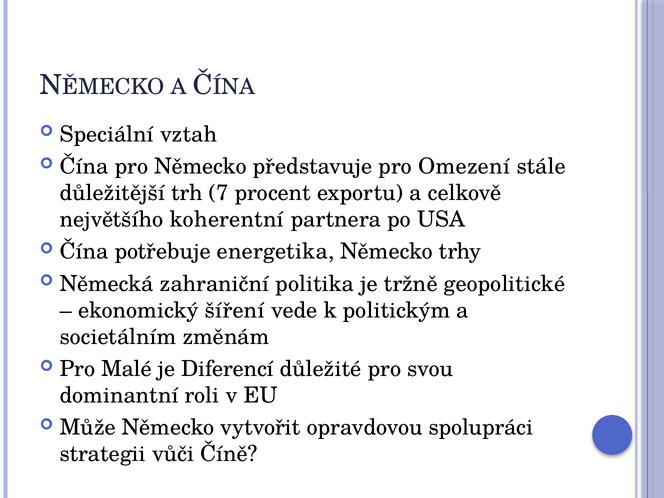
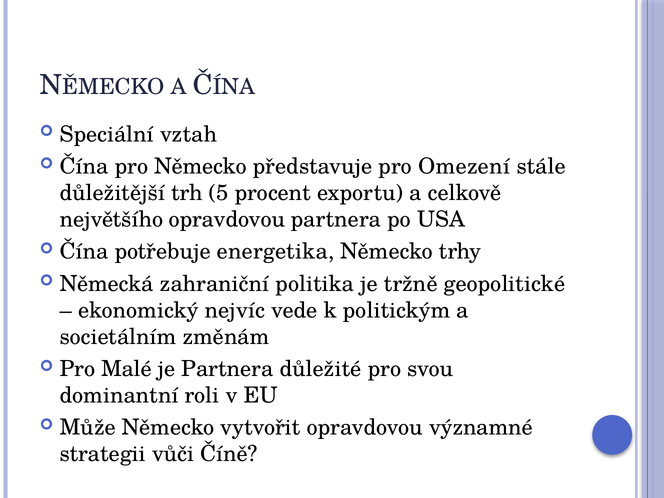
7: 7 -> 5 (218, 193)
největšího koherentní: koherentní -> opravdovou (227, 220)
šíření: šíření -> nejvíc (235, 310)
je Diferencí: Diferencí -> Partnera (227, 369)
spolupráci: spolupráci -> významné (481, 428)
